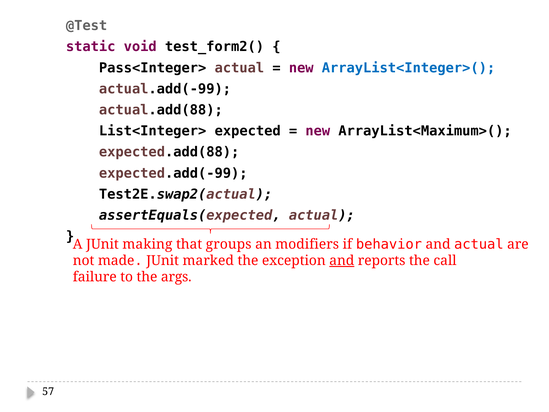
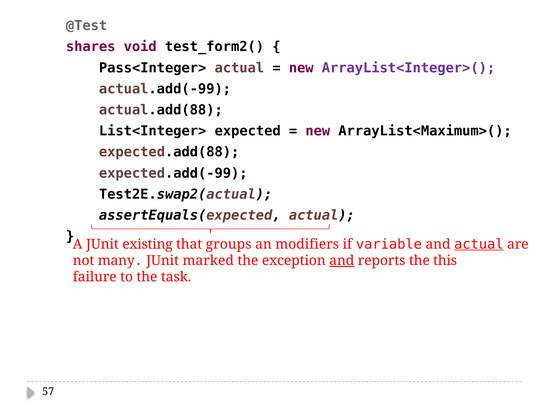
static: static -> shares (91, 47)
ArrayList<Integer>( colour: blue -> purple (408, 68)
making: making -> existing (148, 244)
behavior: behavior -> variable (389, 244)
actual underline: none -> present (479, 244)
made: made -> many (116, 260)
call: call -> this (445, 260)
args: args -> task (176, 277)
